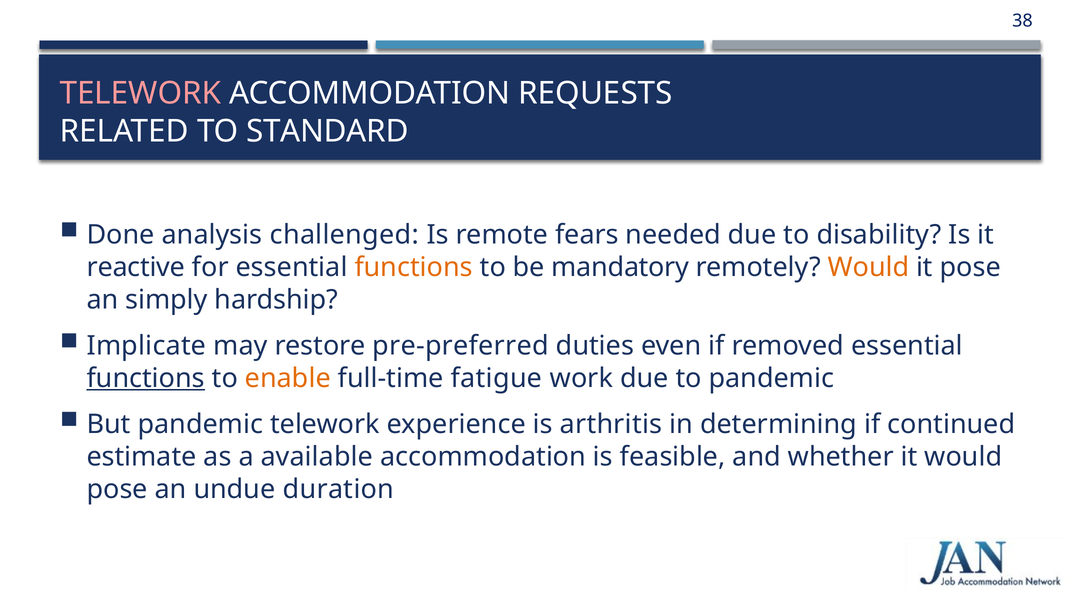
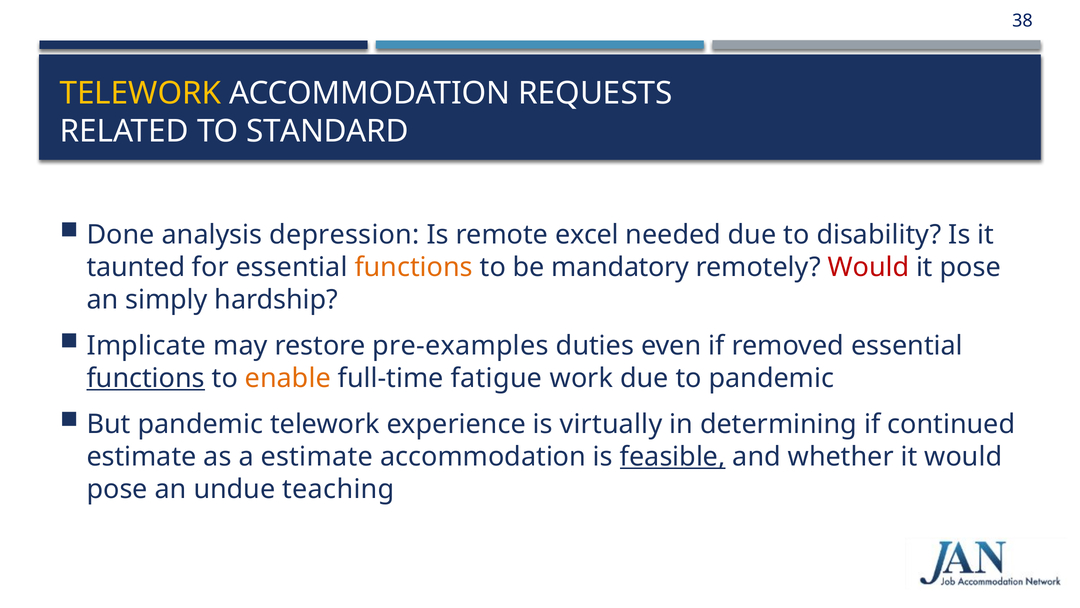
TELEWORK colour: pink -> yellow (140, 93)
challenged: challenged -> depression (344, 235)
fears: fears -> excel (587, 235)
reactive: reactive -> taunted (136, 267)
Would colour: orange -> red (869, 267)
pre-preferred: pre-preferred -> pre-examples (460, 345)
arthritis: arthritis -> virtually (611, 424)
a available: available -> estimate (317, 456)
feasible underline: none -> present (673, 456)
duration: duration -> teaching (338, 489)
